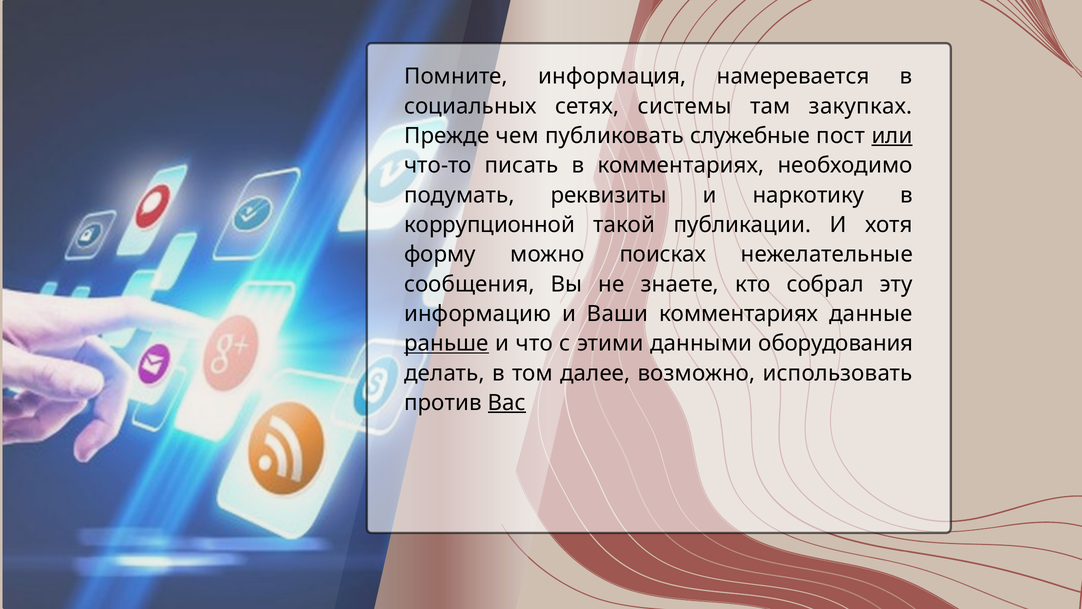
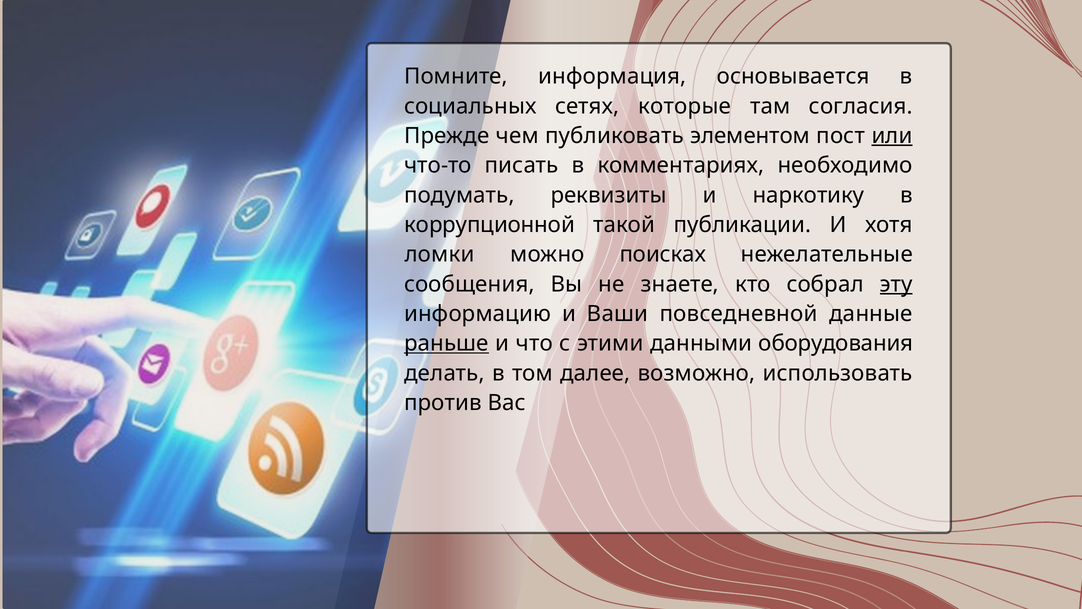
намеревается: намеревается -> основывается (793, 76)
системы: системы -> которые (685, 106)
закупках: закупках -> согласия (861, 106)
служебные: служебные -> элементом (750, 136)
форму: форму -> ломки (440, 254)
эту underline: none -> present (896, 284)
Ваши комментариях: комментариях -> повседневной (739, 314)
Вас underline: present -> none (507, 403)
